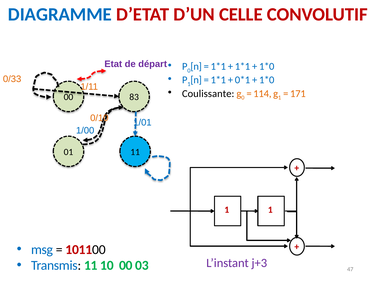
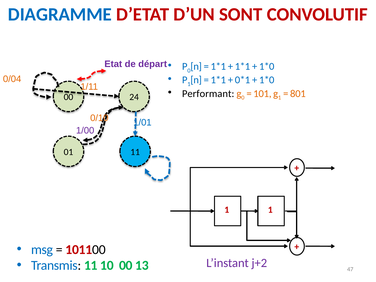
CELLE: CELLE -> SONT (241, 14)
0/33: 0/33 -> 0/04 (12, 79)
Coulissante: Coulissante -> Performant (208, 94)
114: 114 -> 101 (262, 94)
171: 171 -> 801 (298, 94)
83: 83 -> 24 (134, 97)
1/00 colour: blue -> purple (85, 131)
j+3: j+3 -> j+2 (259, 263)
03: 03 -> 13 (142, 265)
